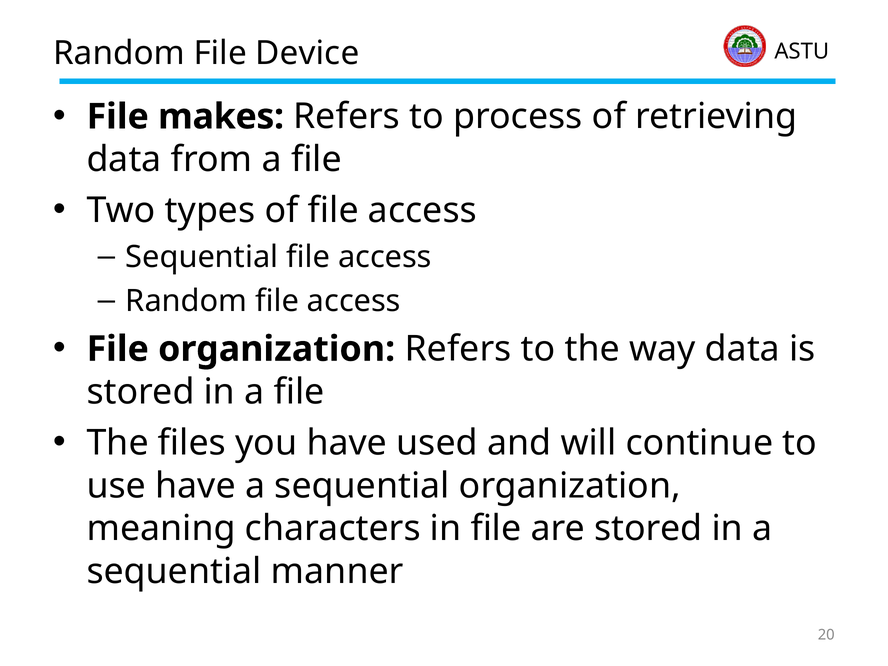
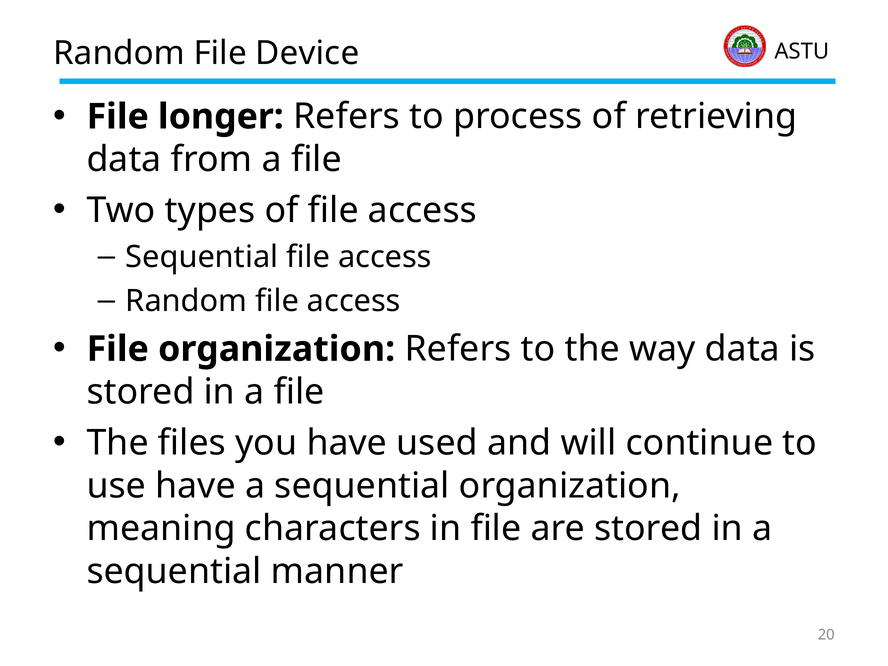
makes: makes -> longer (221, 117)
